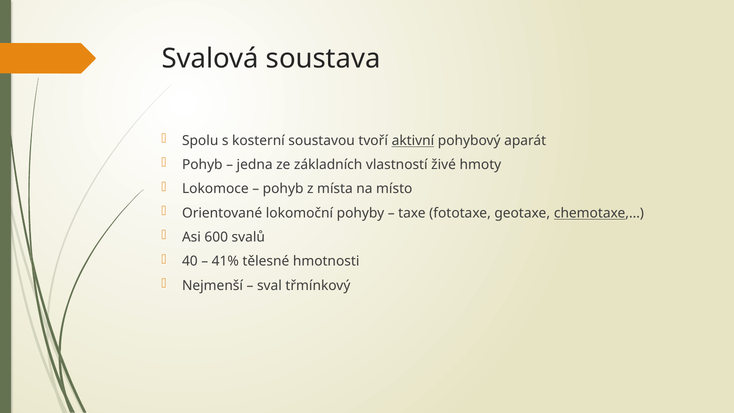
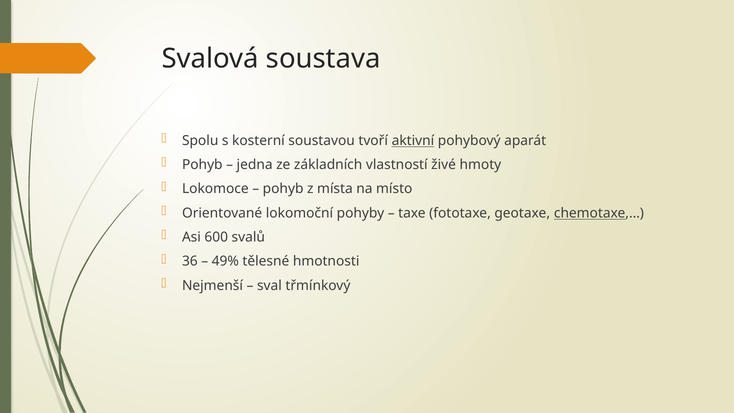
40: 40 -> 36 (190, 261)
41%: 41% -> 49% (225, 261)
